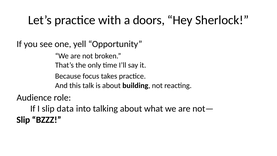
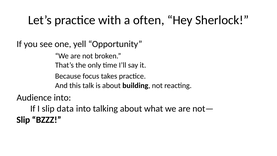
doors: doors -> often (149, 20)
Audience role: role -> into (62, 97)
